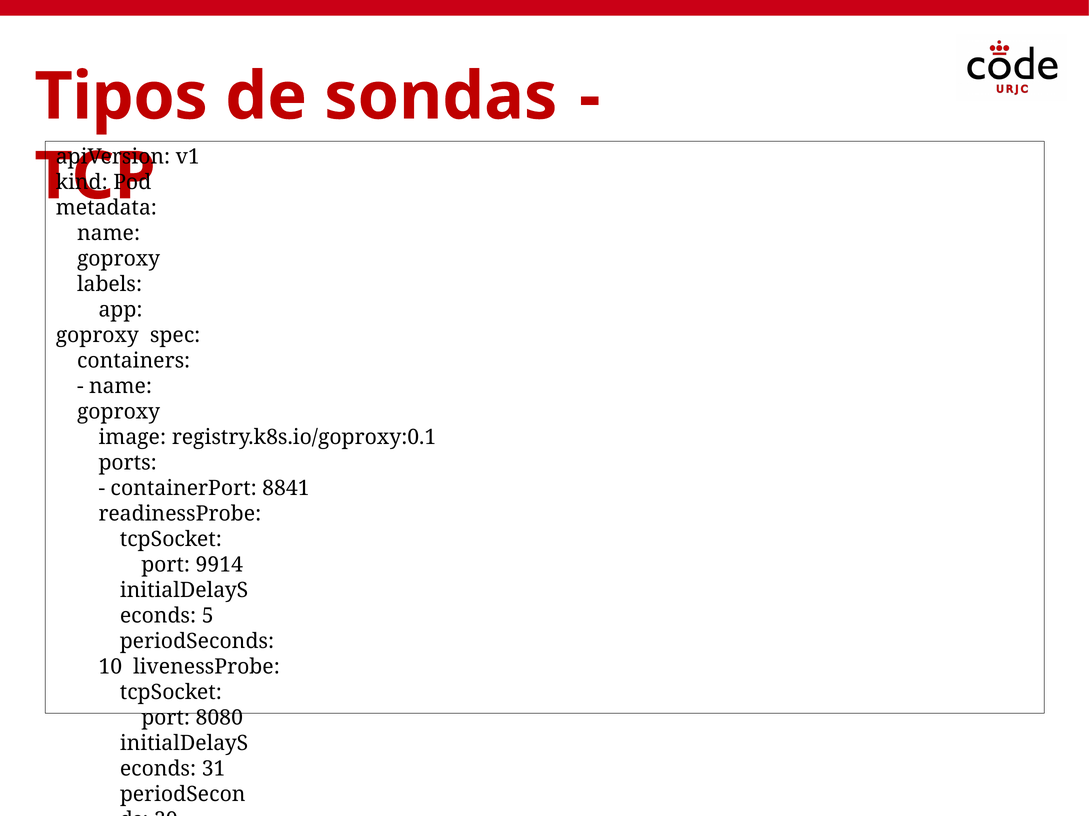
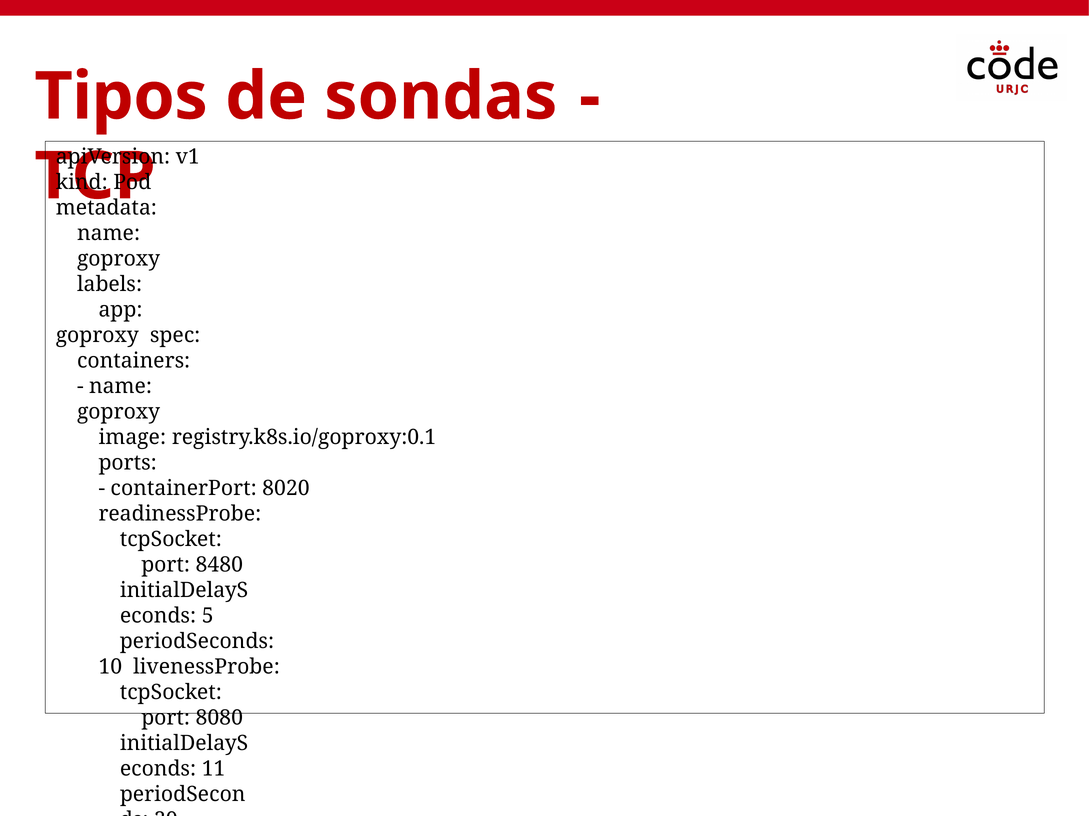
8841: 8841 -> 8020 (286, 489)
9914: 9914 -> 8480 (219, 565)
31: 31 -> 11 (214, 770)
